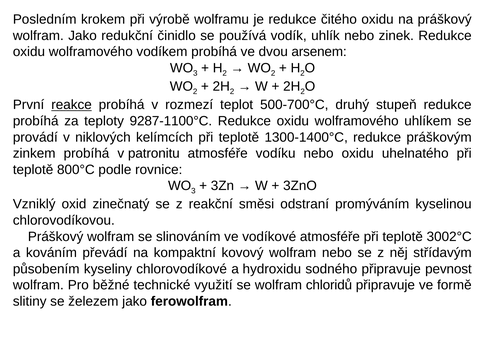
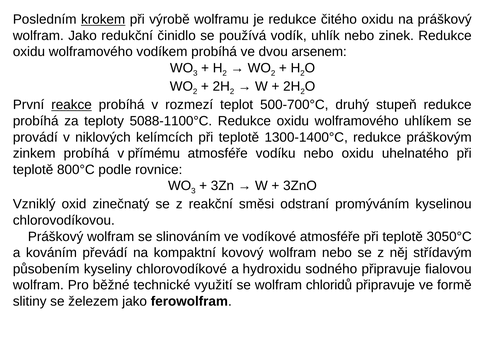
krokem underline: none -> present (103, 19)
9287-1100°C: 9287-1100°C -> 5088-1100°C (171, 121)
patronitu: patronitu -> přímému (154, 153)
3002°C: 3002°C -> 3050°C (449, 236)
pevnost: pevnost -> fialovou (448, 269)
